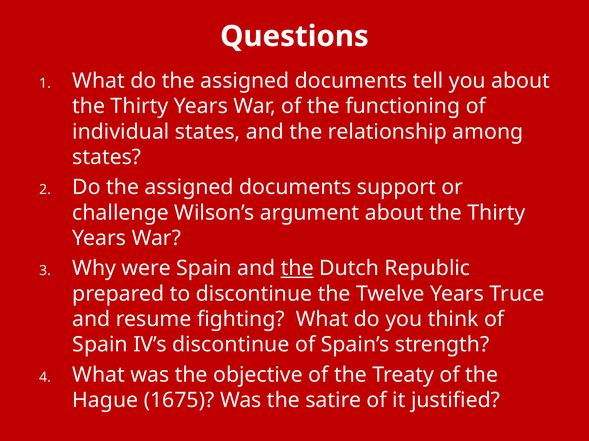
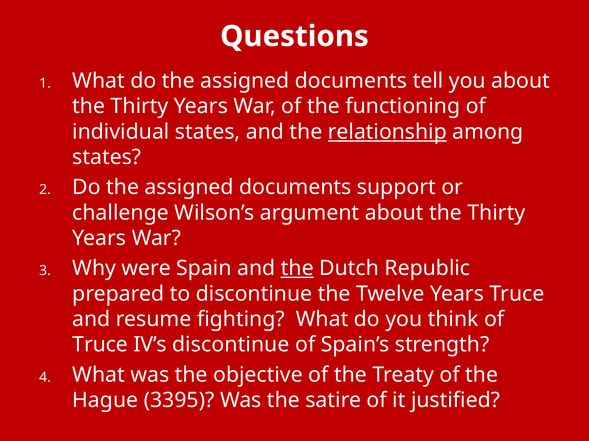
relationship underline: none -> present (387, 132)
Spain: Spain -> Truce (100, 345)
1675: 1675 -> 3395 (179, 401)
